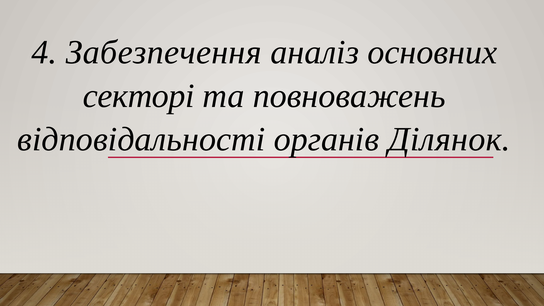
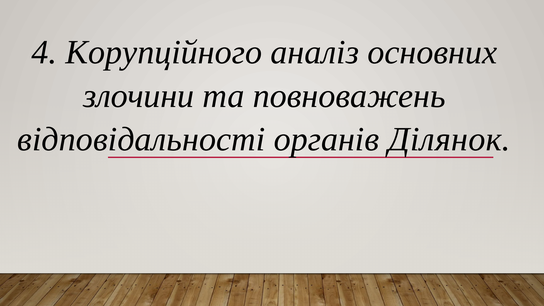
Забезпечення: Забезпечення -> Корупційного (164, 52)
секторі: секторі -> злочини (139, 96)
